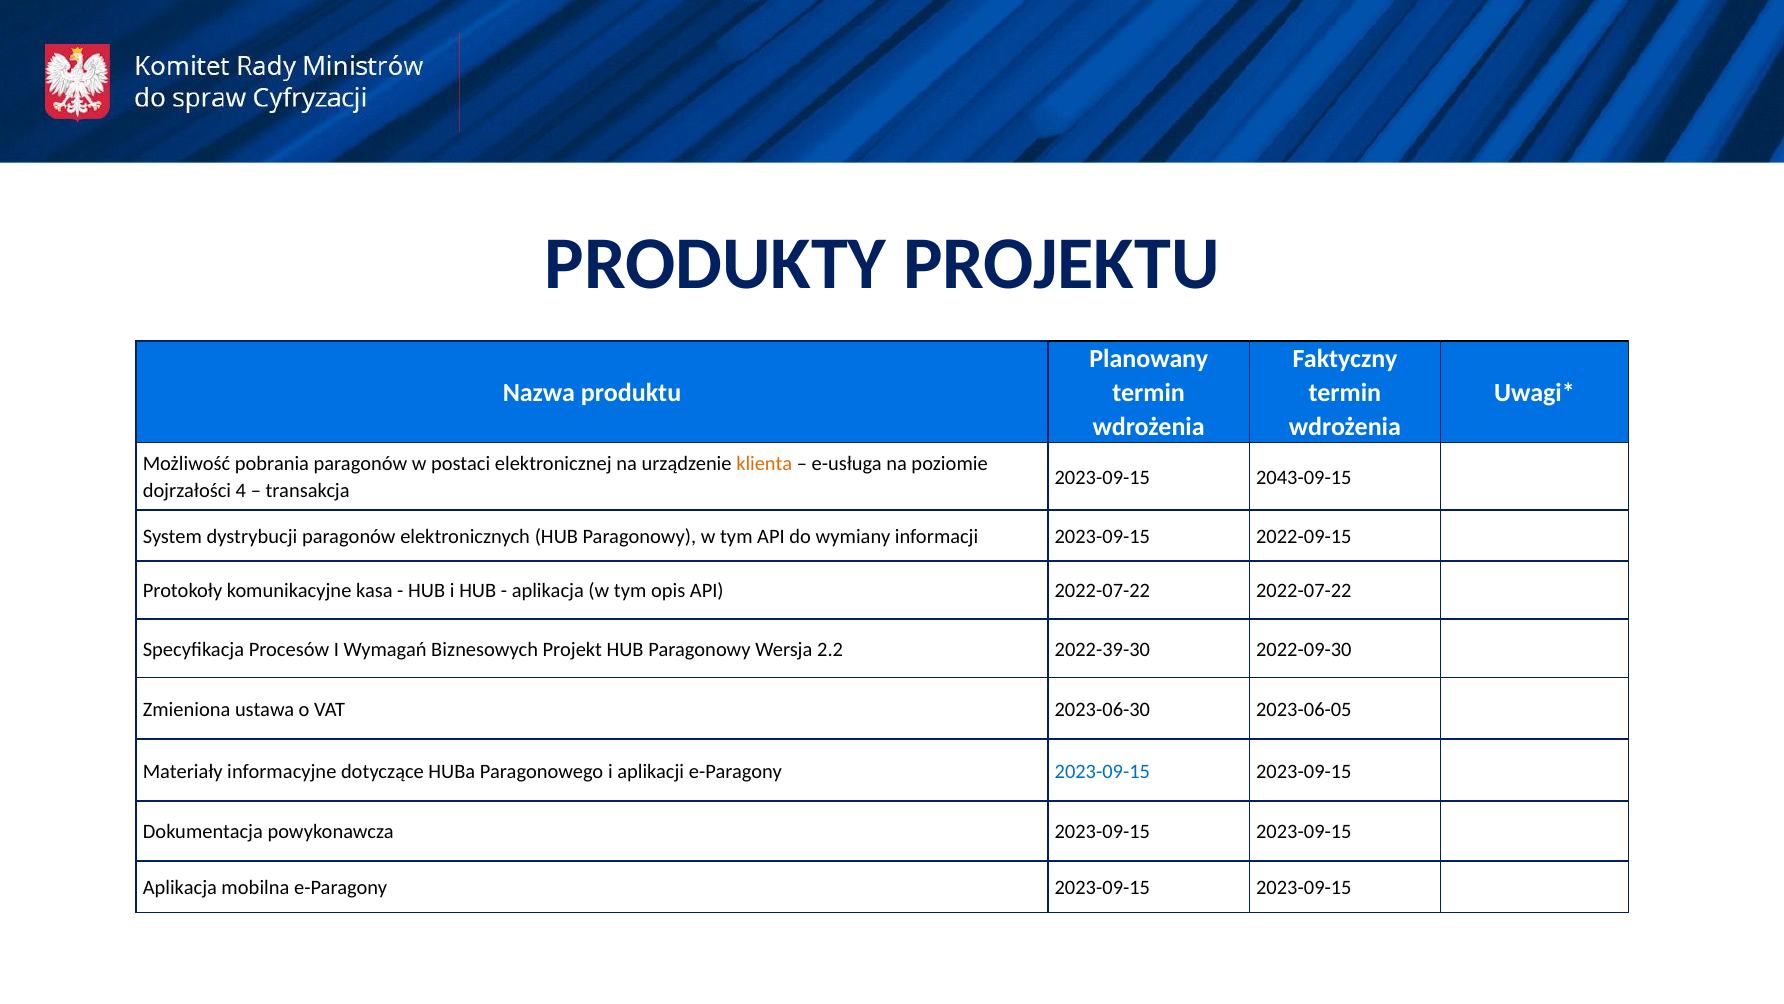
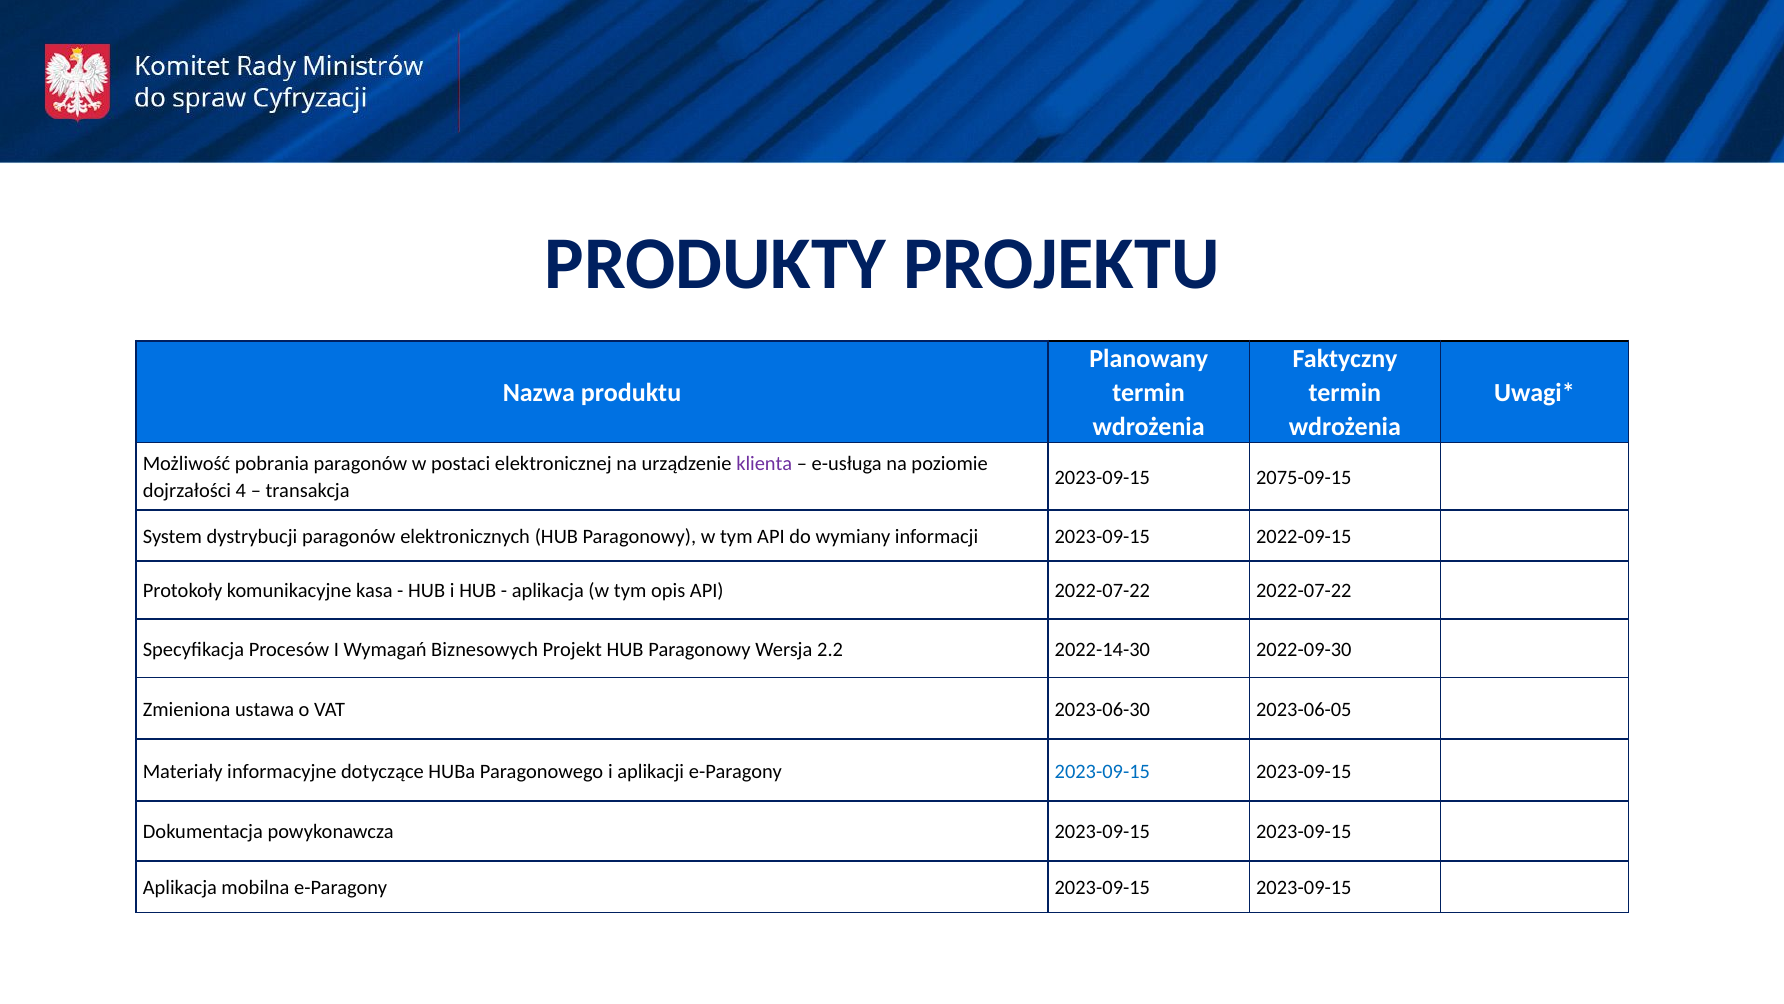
klienta colour: orange -> purple (764, 464)
2043-09-15: 2043-09-15 -> 2075-09-15 (1304, 477)
2022-39-30: 2022-39-30 -> 2022-14-30 (1102, 649)
